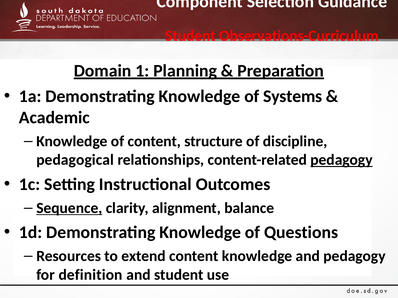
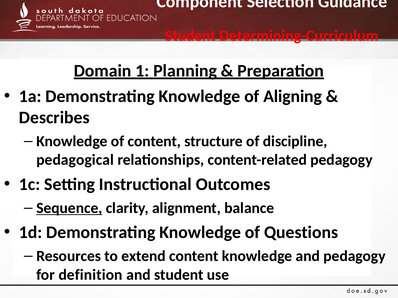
Observations-Curriculum: Observations-Curriculum -> Determining-Curriculum (299, 36)
Systems: Systems -> Aligning (293, 97)
Academic: Academic -> Describes (54, 118)
pedagogy underline: present -> none (342, 160)
